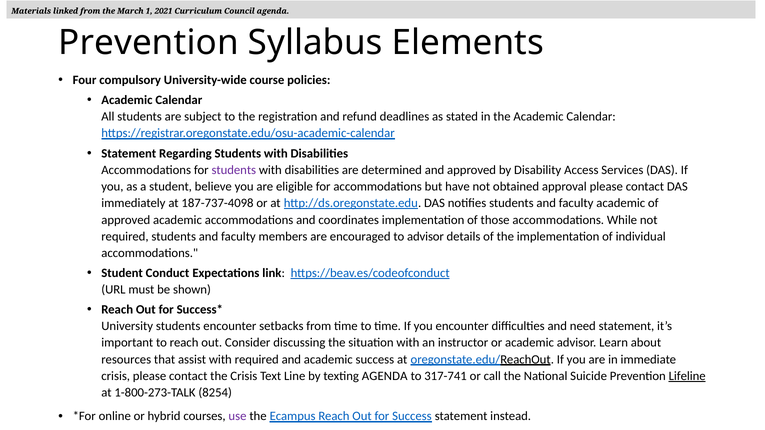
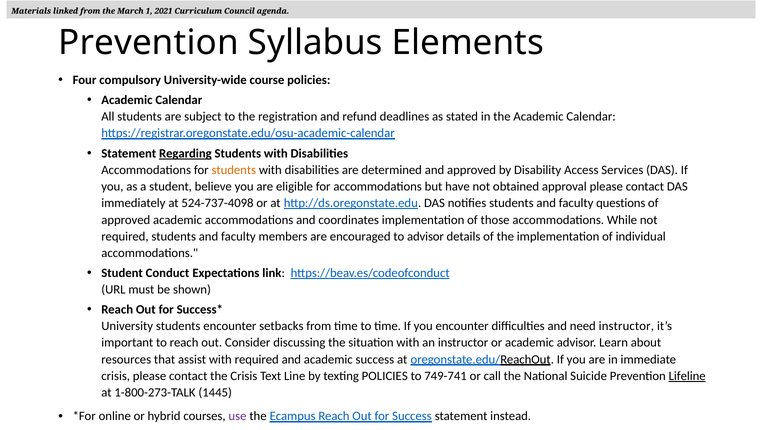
Regarding underline: none -> present (185, 154)
students colour: purple -> orange (234, 170)
187-737-4098: 187-737-4098 -> 524-737-4098 (218, 203)
faculty academic: academic -> questions (621, 203)
need statement: statement -> instructor (626, 327)
texting AGENDA: AGENDA -> POLICIES (385, 376)
317-741: 317-741 -> 749-741 (446, 376)
8254: 8254 -> 1445 (215, 393)
